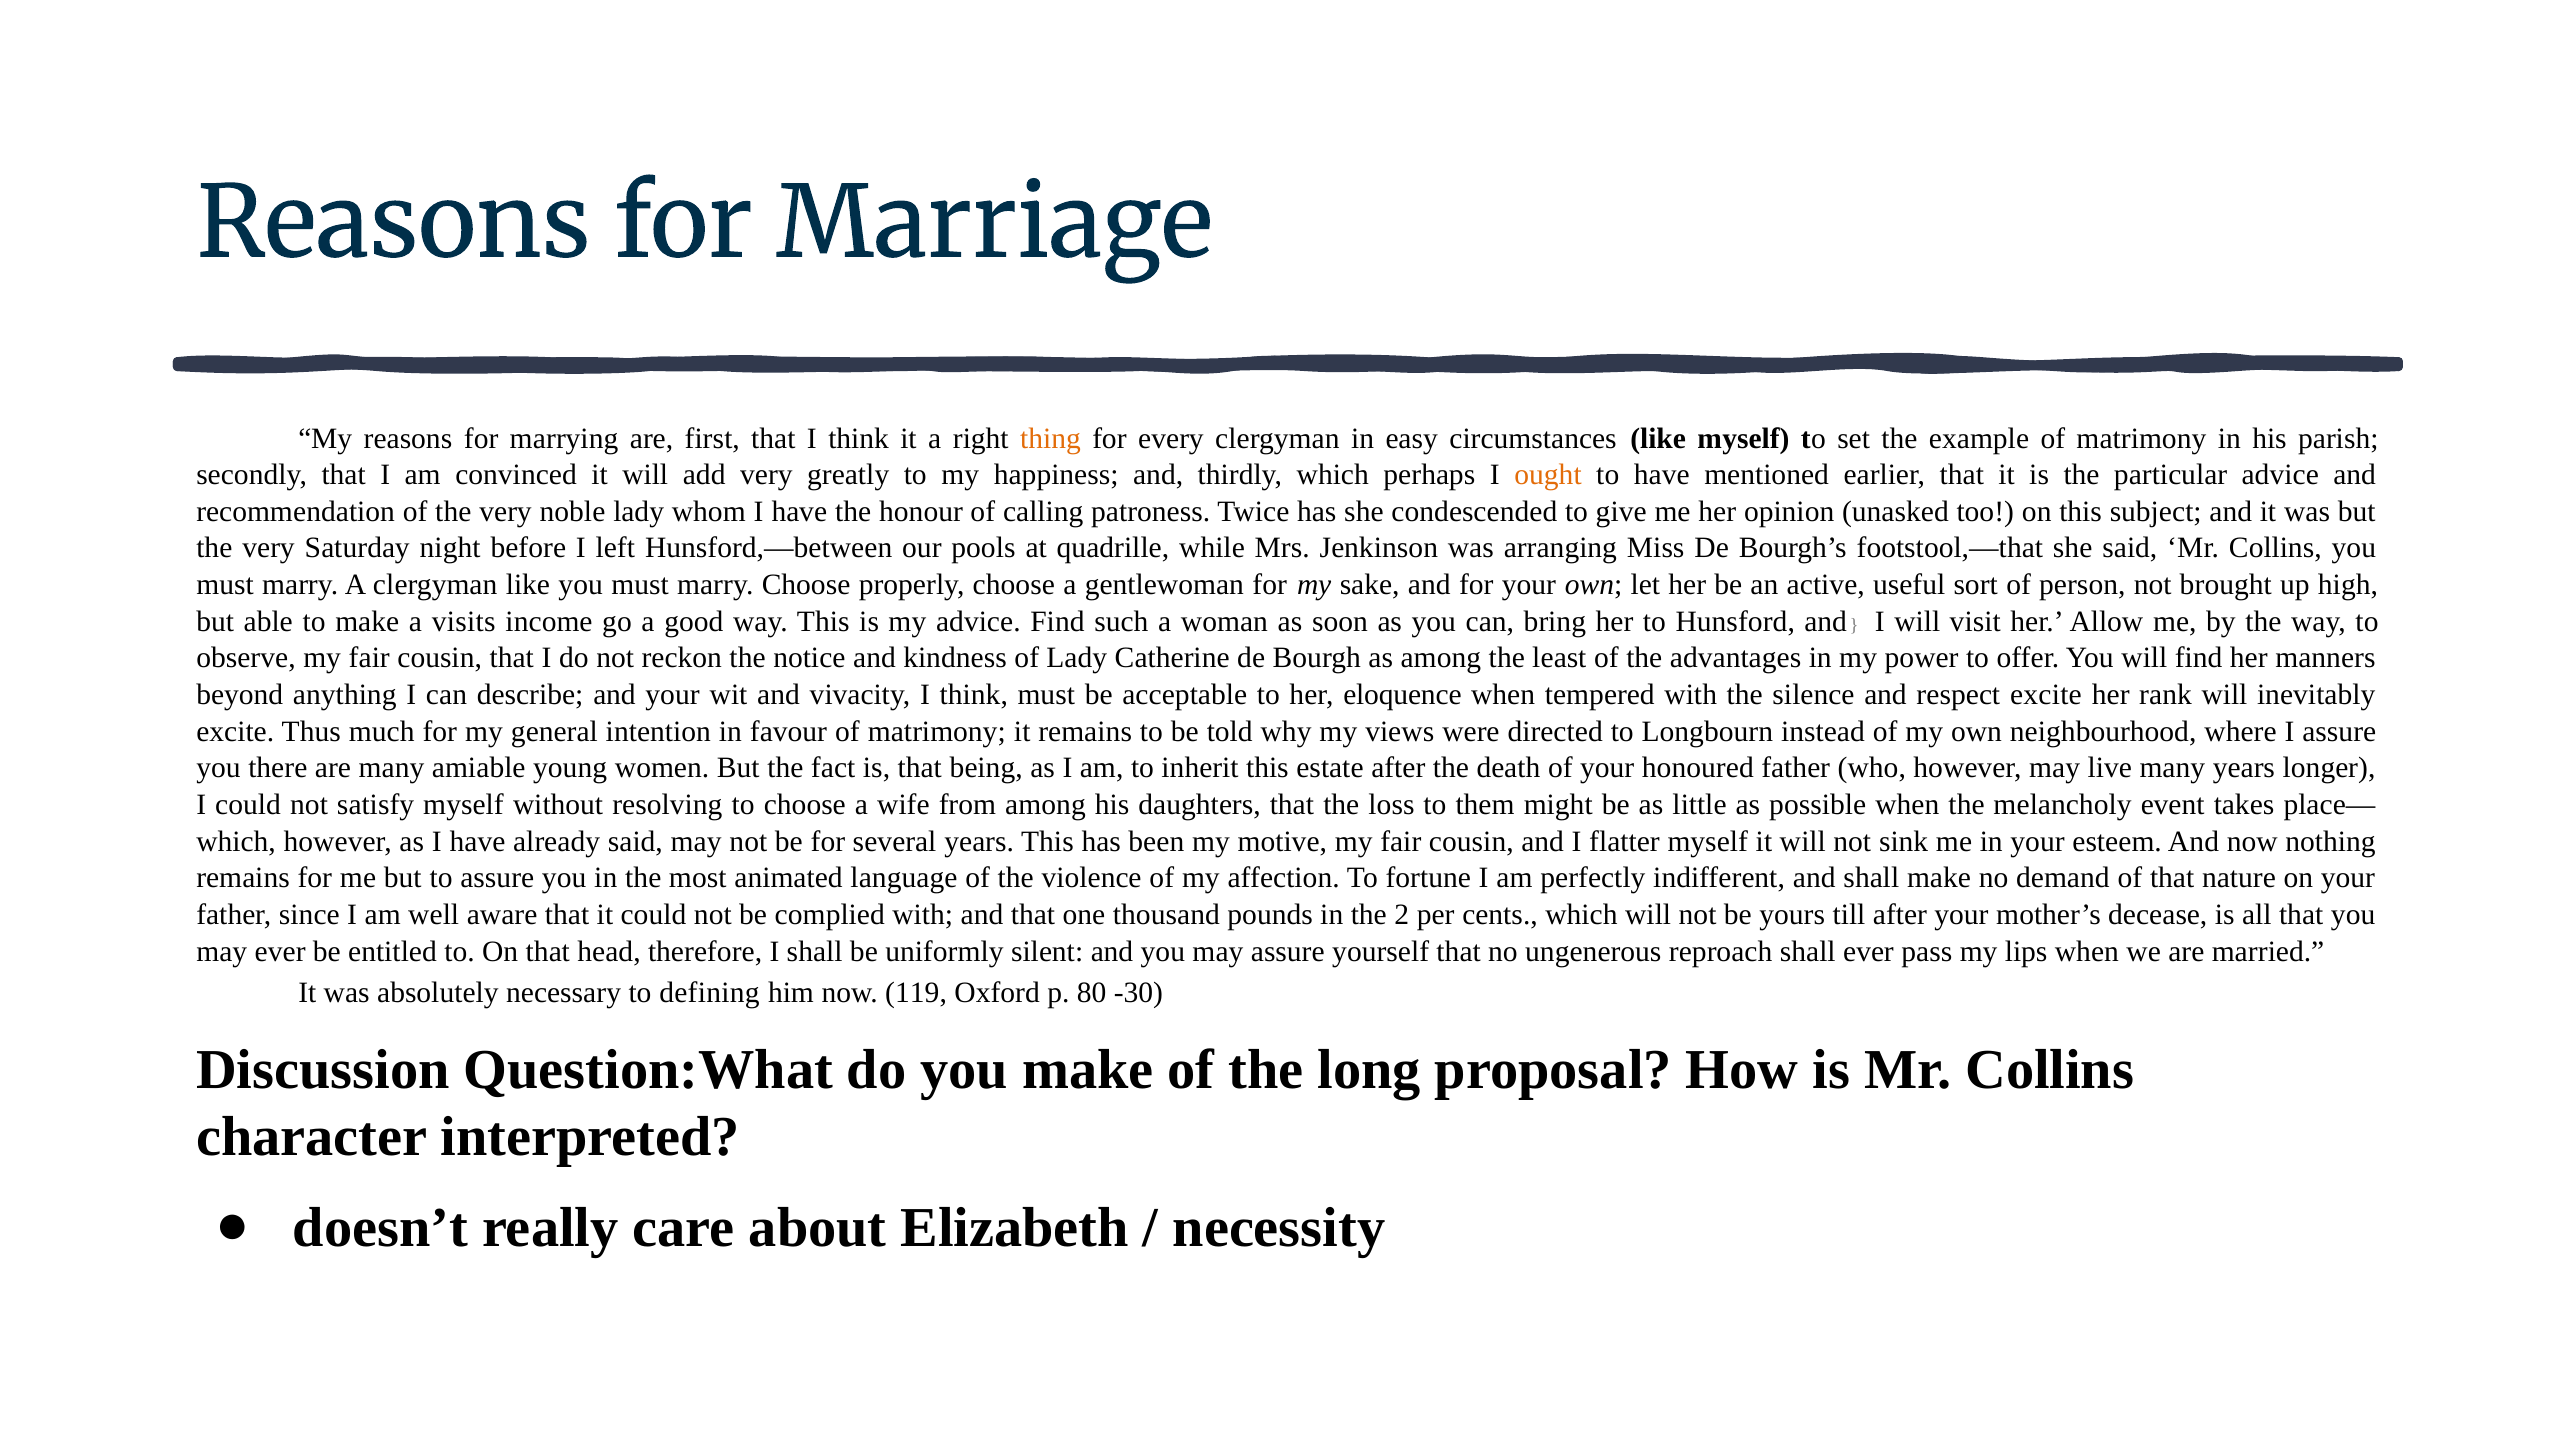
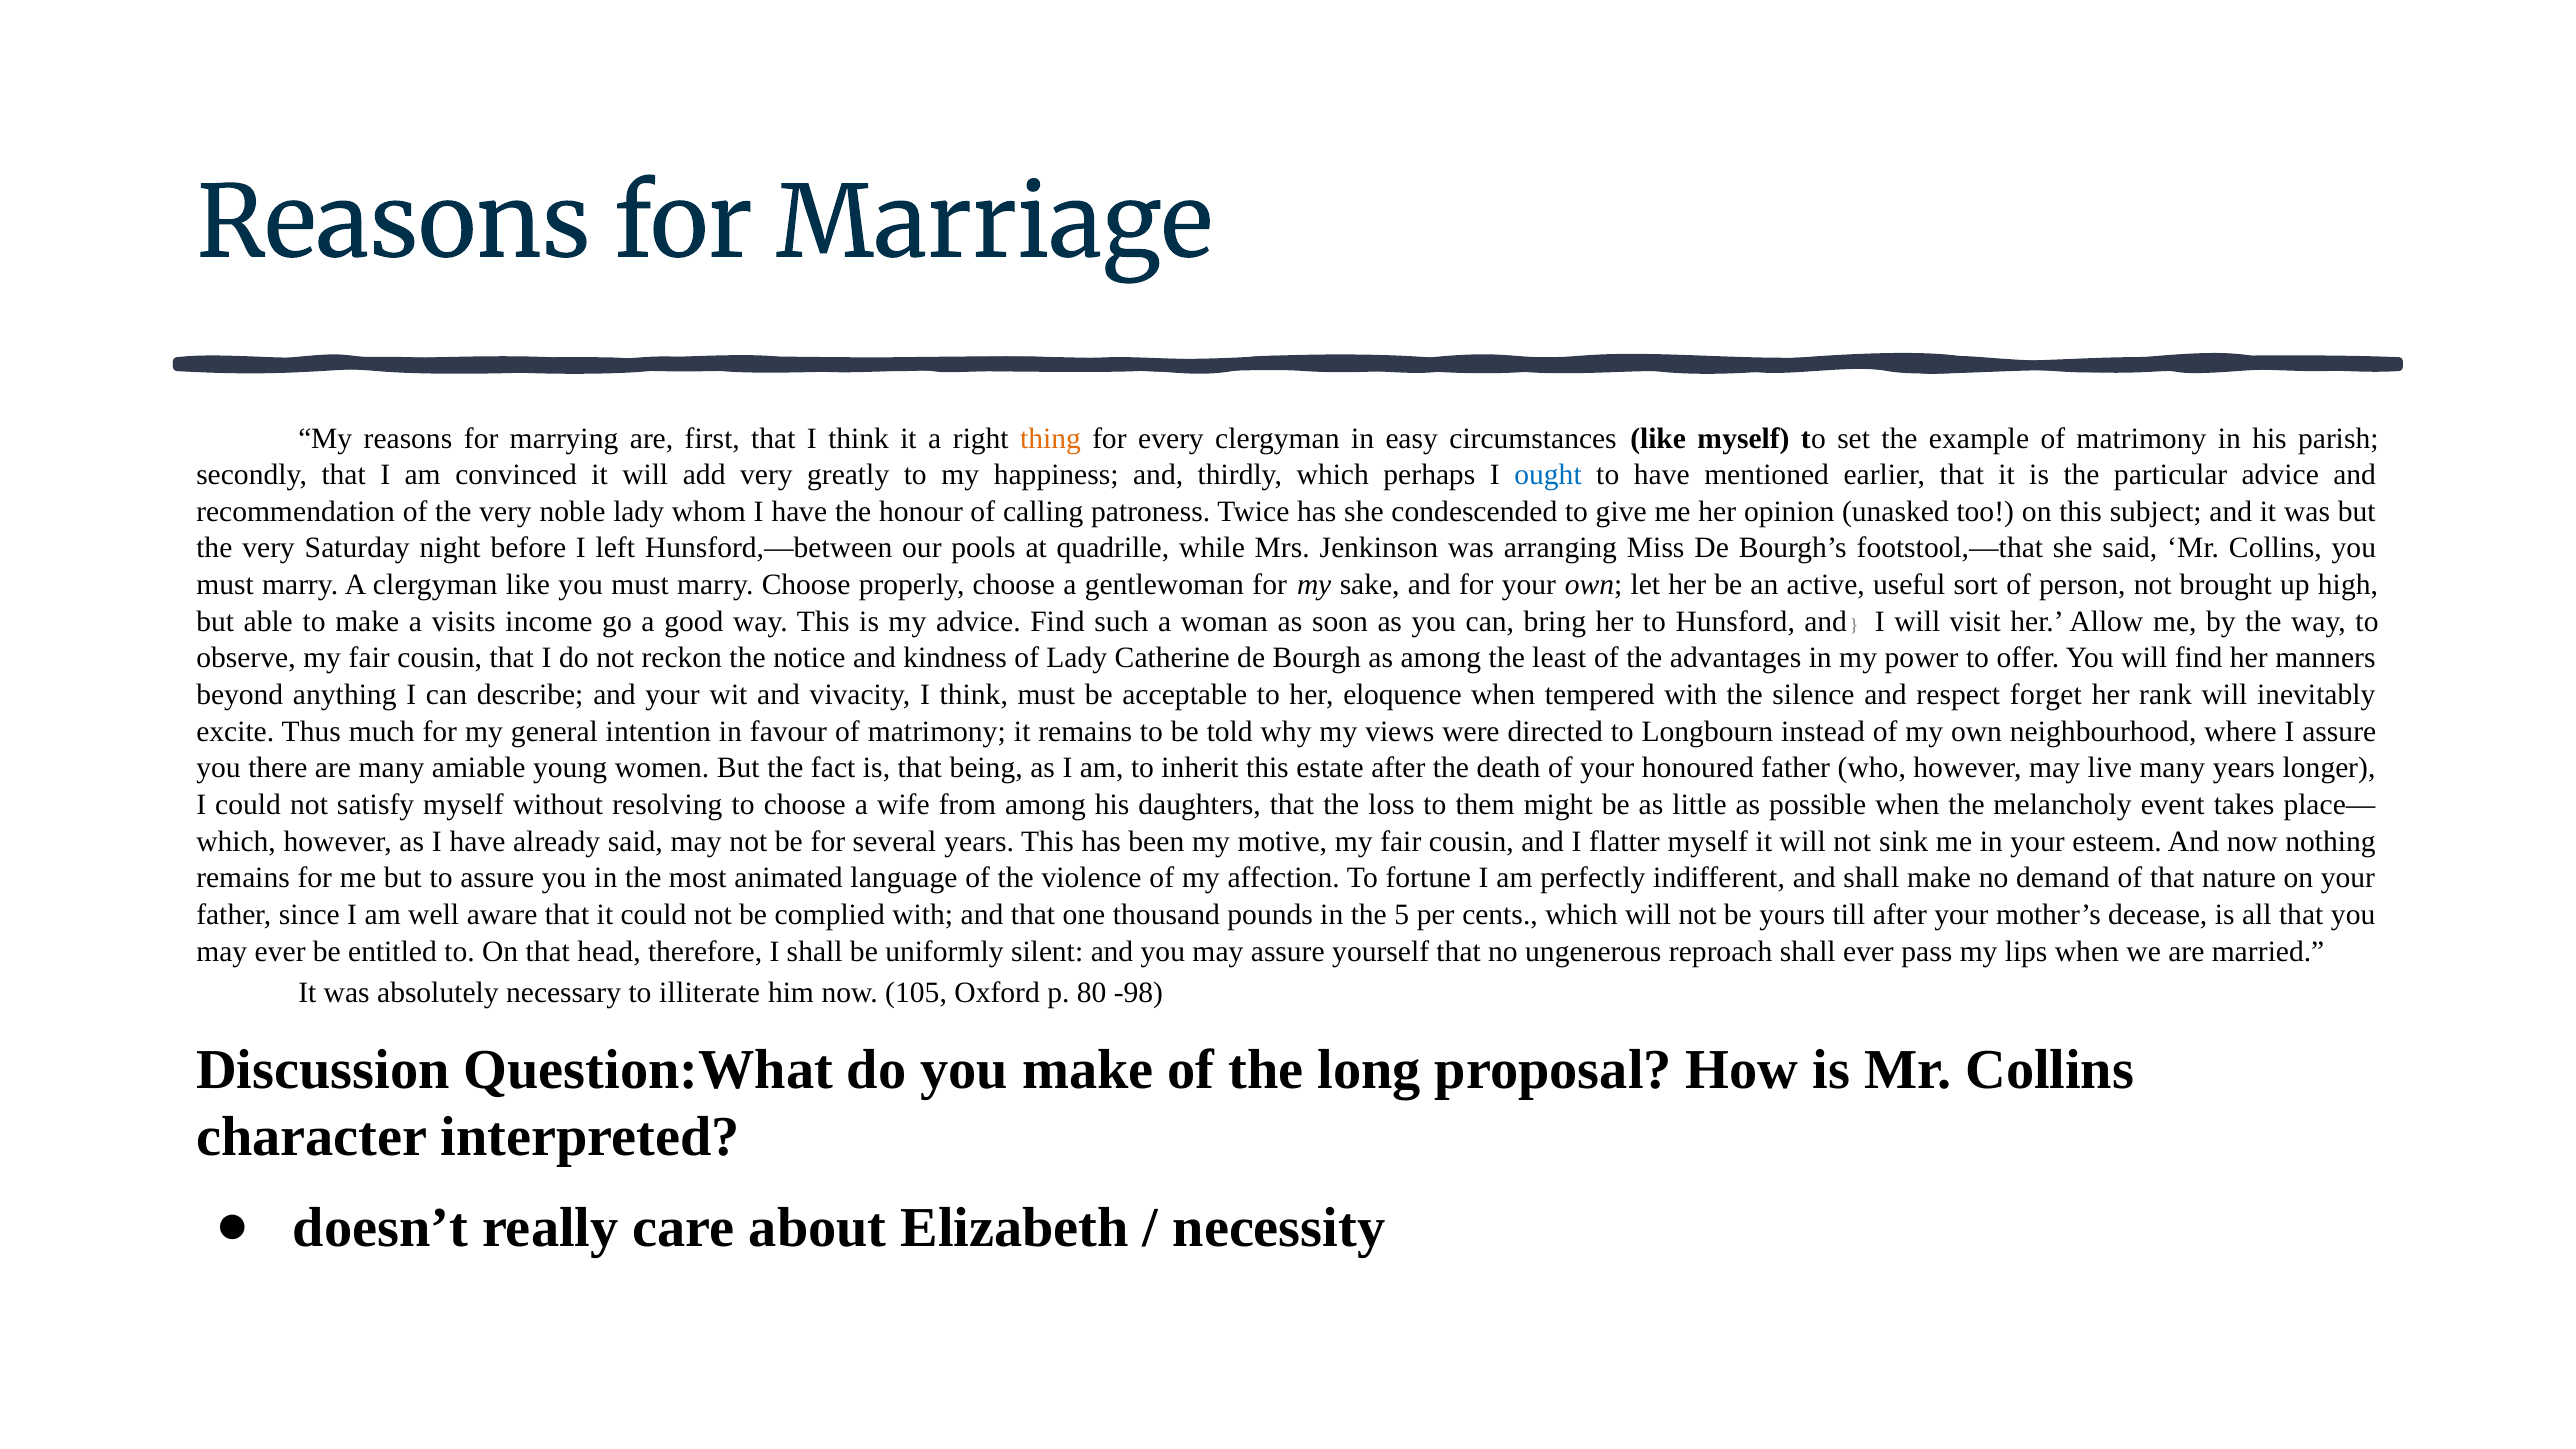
ought colour: orange -> blue (1548, 475)
respect excite: excite -> forget (2046, 695)
2: 2 -> 5 (1402, 915)
defining: defining -> illiterate (709, 993)
119: 119 -> 105 (916, 993)
-30: -30 -> -98 (1138, 993)
